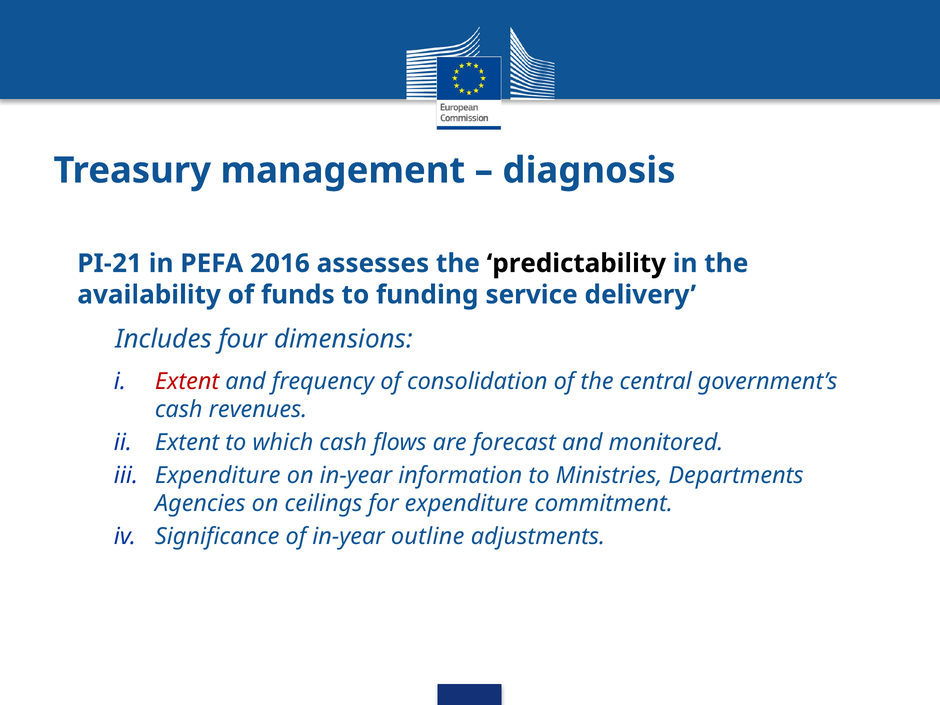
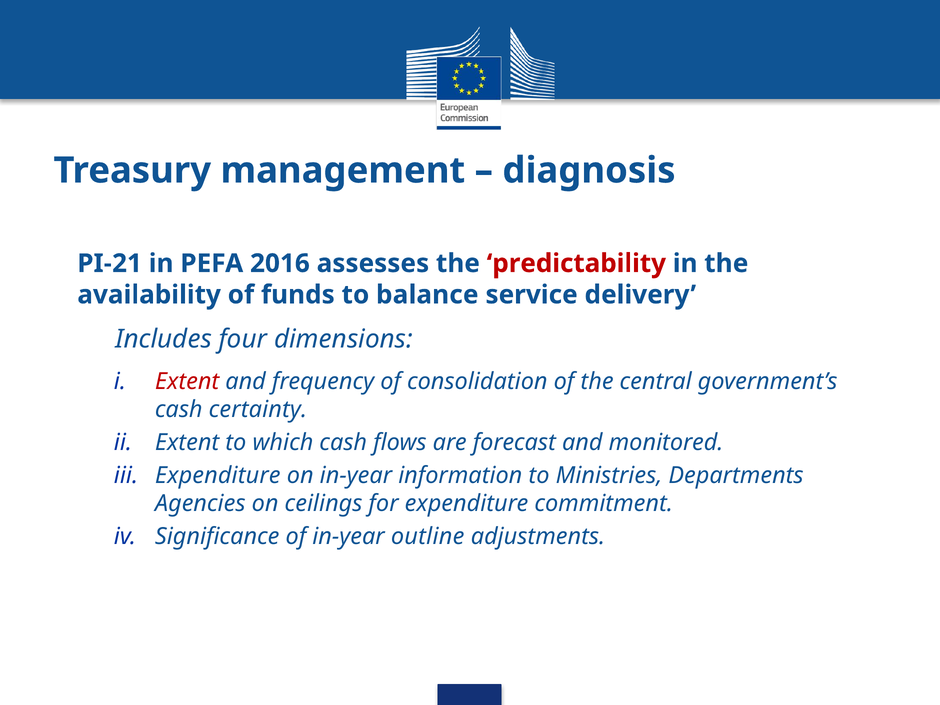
predictability colour: black -> red (576, 263)
funding: funding -> balance (427, 295)
revenues: revenues -> certainty (258, 410)
